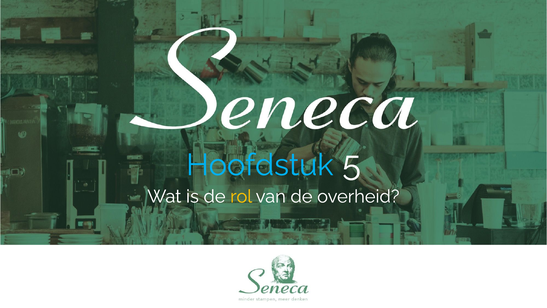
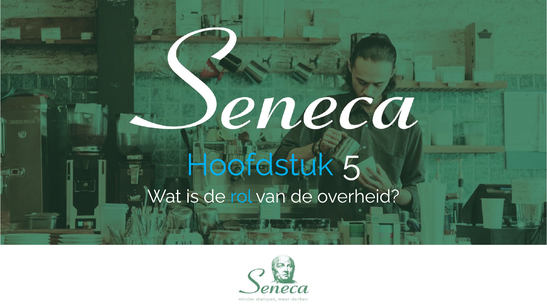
rol colour: yellow -> light blue (241, 196)
